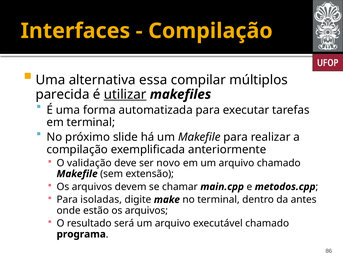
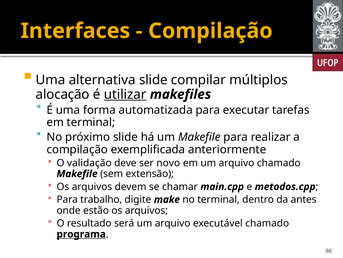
alternativa essa: essa -> slide (153, 80)
parecida: parecida -> alocação (63, 94)
isoladas: isoladas -> trabalho (101, 199)
programa underline: none -> present (81, 234)
